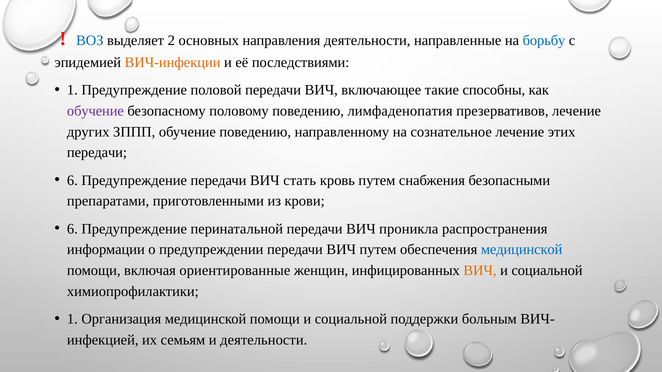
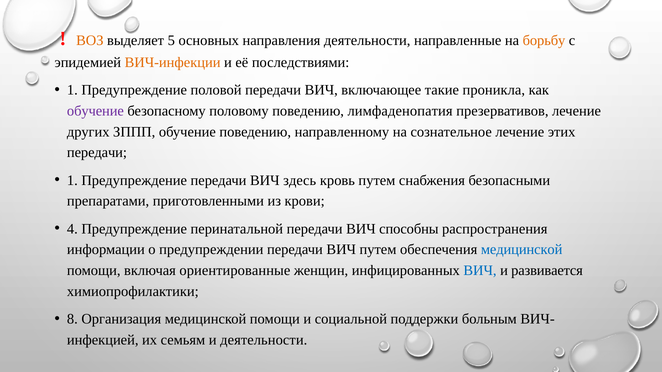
ВОЗ colour: blue -> orange (90, 41)
2: 2 -> 5 (171, 41)
борьбу colour: blue -> orange (544, 41)
способны: способны -> проникла (494, 90)
6: 6 -> 1 (72, 180)
стать: стать -> здесь (300, 180)
6: 6 -> 4 (72, 229)
проникла: проникла -> способны (409, 229)
ВИЧ colour: orange -> blue (480, 271)
социальной: социальной -> развивается (547, 271)
1: 1 -> 8 (72, 319)
